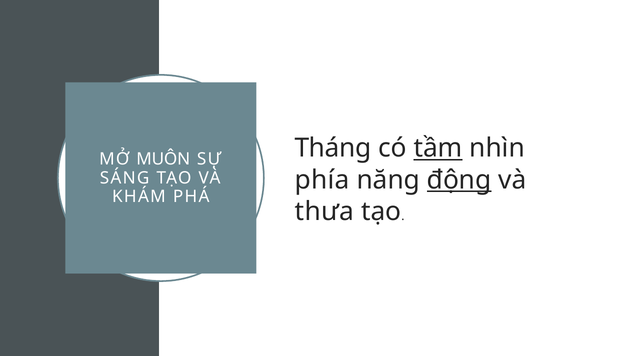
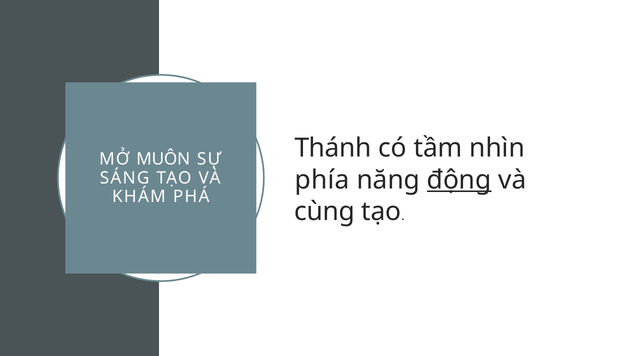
Tháng: Tháng -> Thánh (333, 148)
tầm underline: present -> none (438, 148)
thưa: thưa -> cùng (325, 211)
